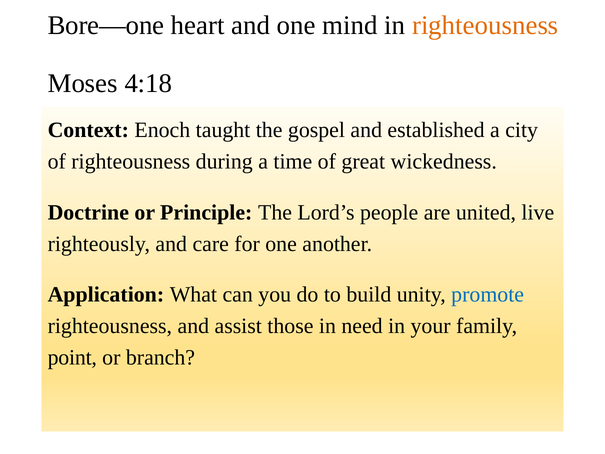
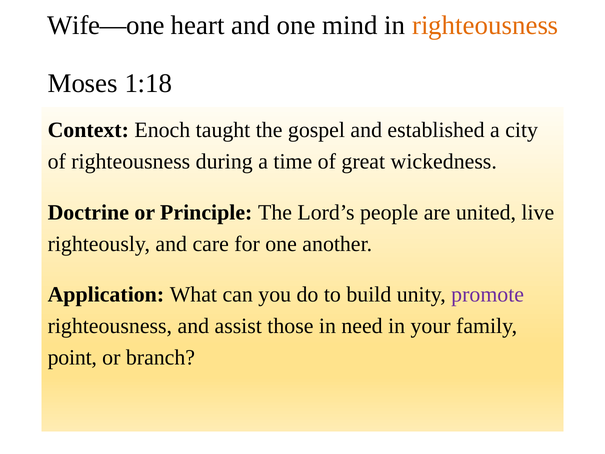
Bore—one: Bore—one -> Wife—one (106, 25)
4:18: 4:18 -> 1:18 (148, 83)
promote colour: blue -> purple (488, 294)
